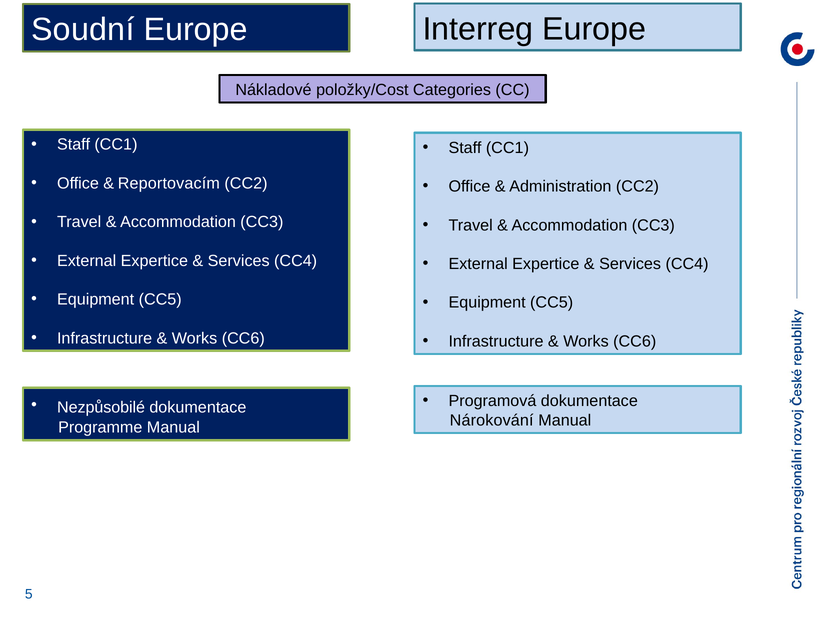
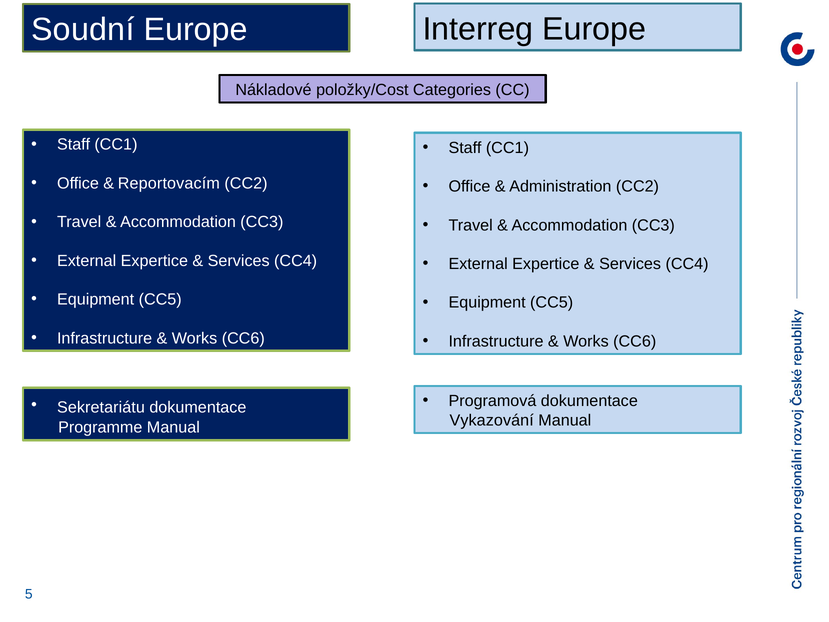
Nezpůsobilé: Nezpůsobilé -> Sekretariátu (101, 407)
Nárokování: Nárokování -> Vykazování (492, 420)
